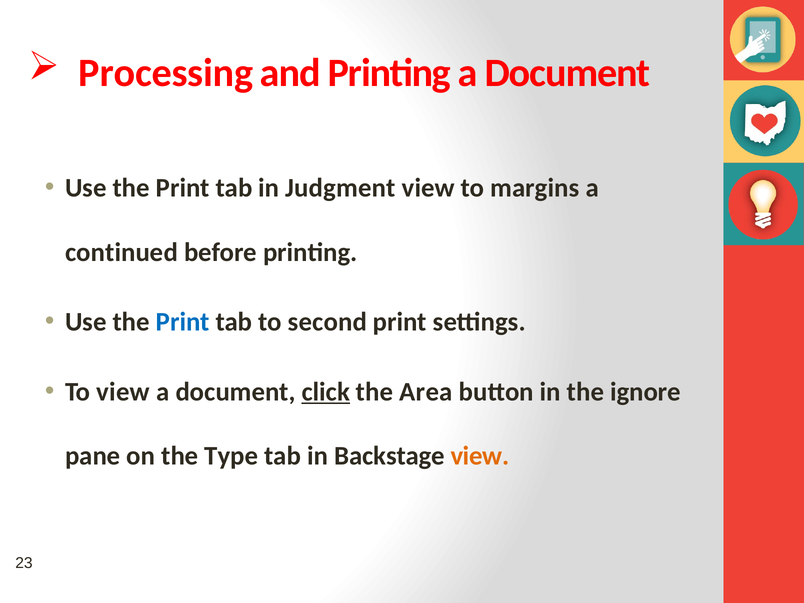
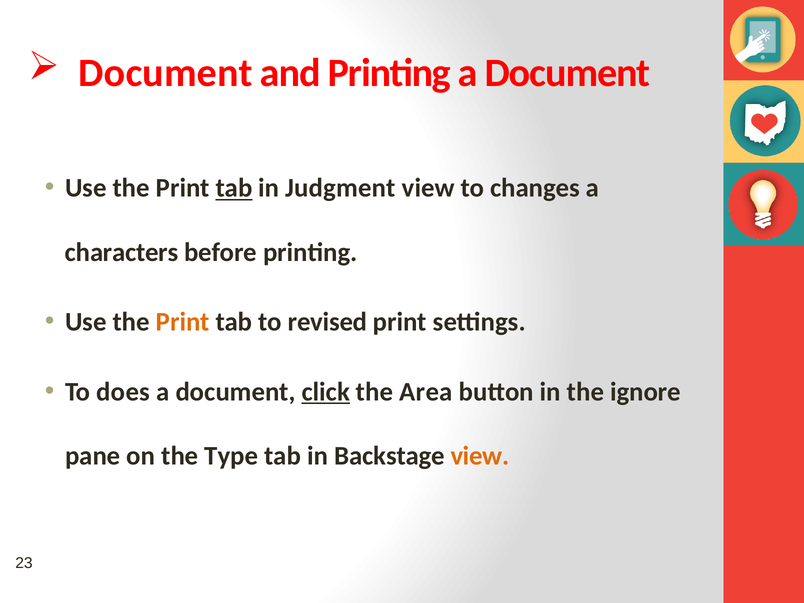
Processing: Processing -> Document (166, 73)
tab underline: none -> present (234, 188)
margins: margins -> changes (535, 188)
continued: continued -> characters (122, 252)
Print colour: blue -> orange (183, 322)
second: second -> revised (328, 322)
To view: view -> does (123, 392)
